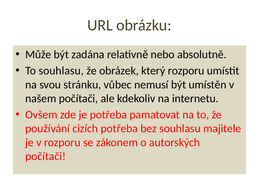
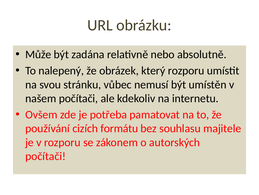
To souhlasu: souhlasu -> nalepený (61, 70)
cizích potřeba: potřeba -> formátu (119, 128)
